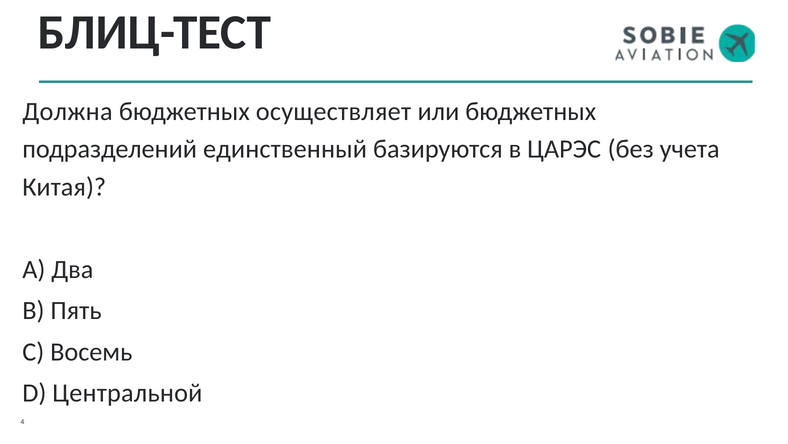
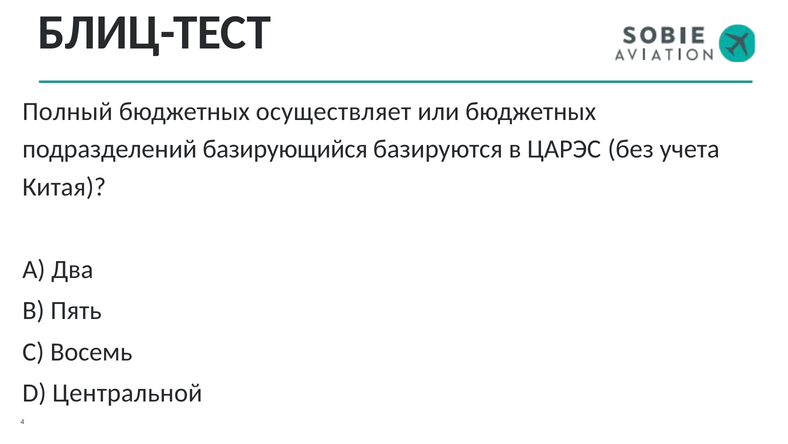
Должна: Должна -> Полный (68, 111)
единственный: единственный -> базирующийся (285, 149)
